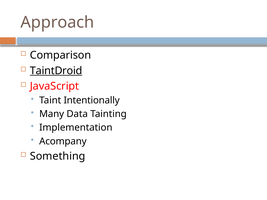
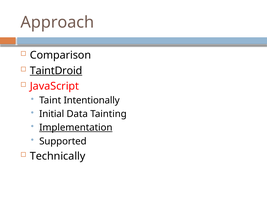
Many: Many -> Initial (52, 114)
Implementation underline: none -> present (76, 128)
Acompany: Acompany -> Supported (63, 141)
Something: Something -> Technically (58, 156)
